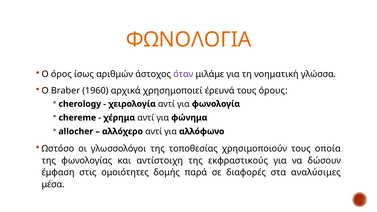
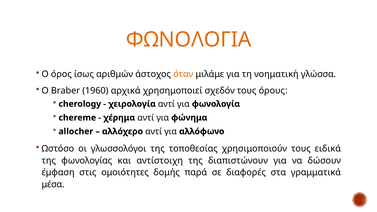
όταν colour: purple -> orange (183, 74)
έρευνά: έρευνά -> σχεδόν (220, 91)
οποία: οποία -> ειδικά (328, 149)
εκφραστικούς: εκφραστικούς -> διαπιστώνουν (238, 161)
αναλύσιμες: αναλύσιμες -> γραμματικά (316, 172)
